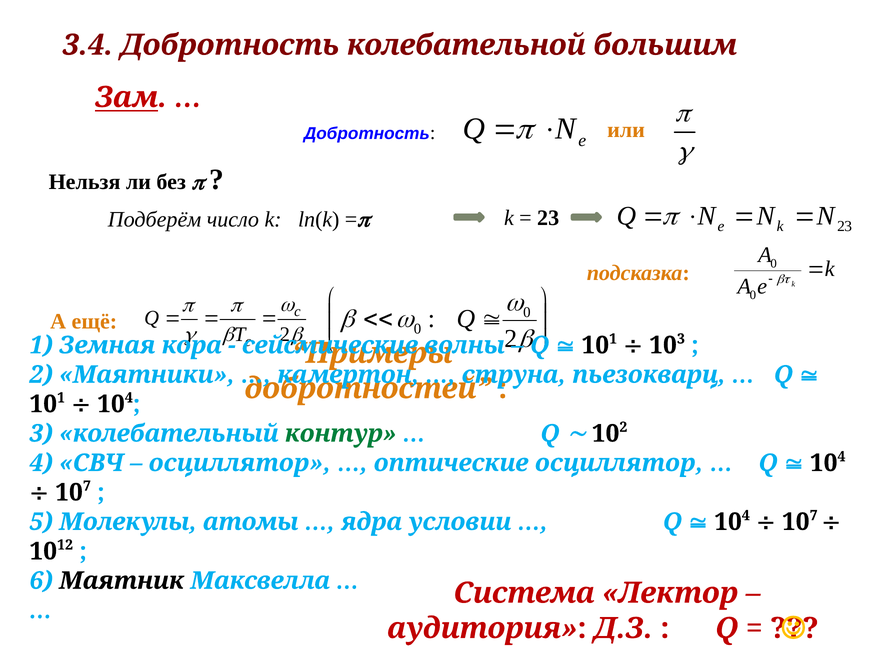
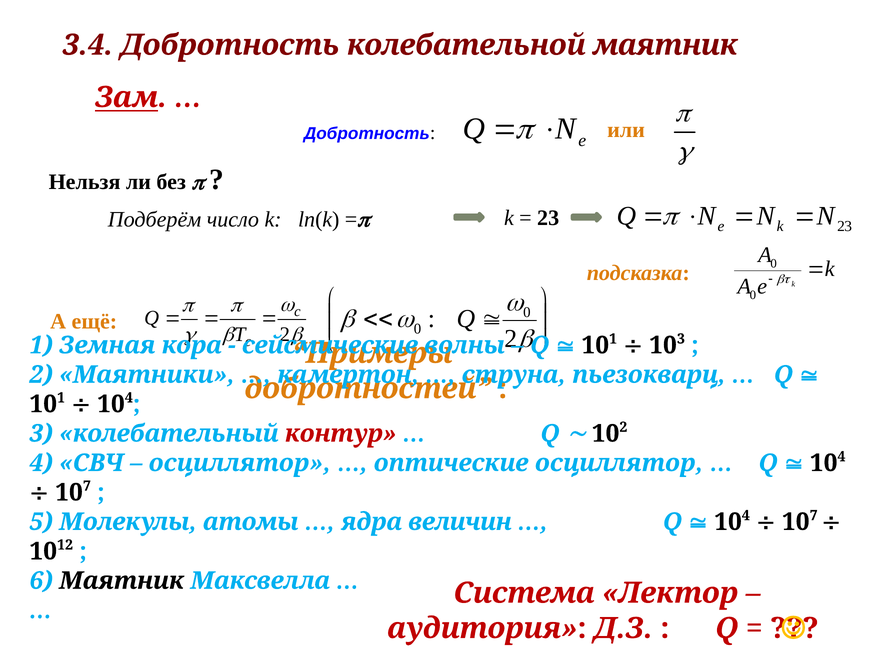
колебательной большим: большим -> маятник (665, 45)
контур colour: green -> red (341, 434)
условии: условии -> величин (460, 522)
